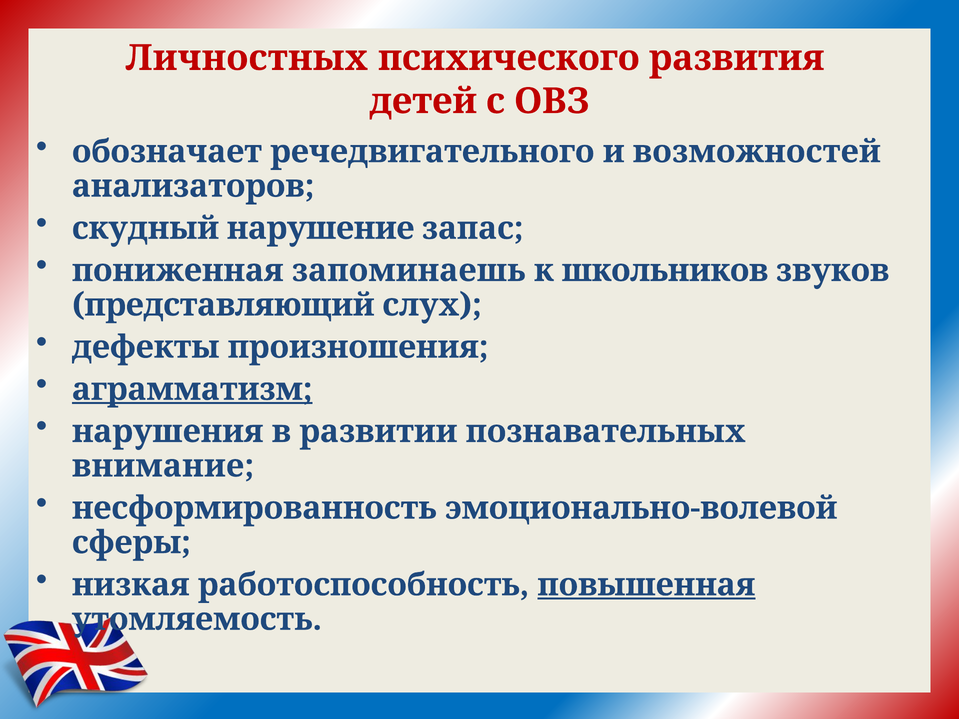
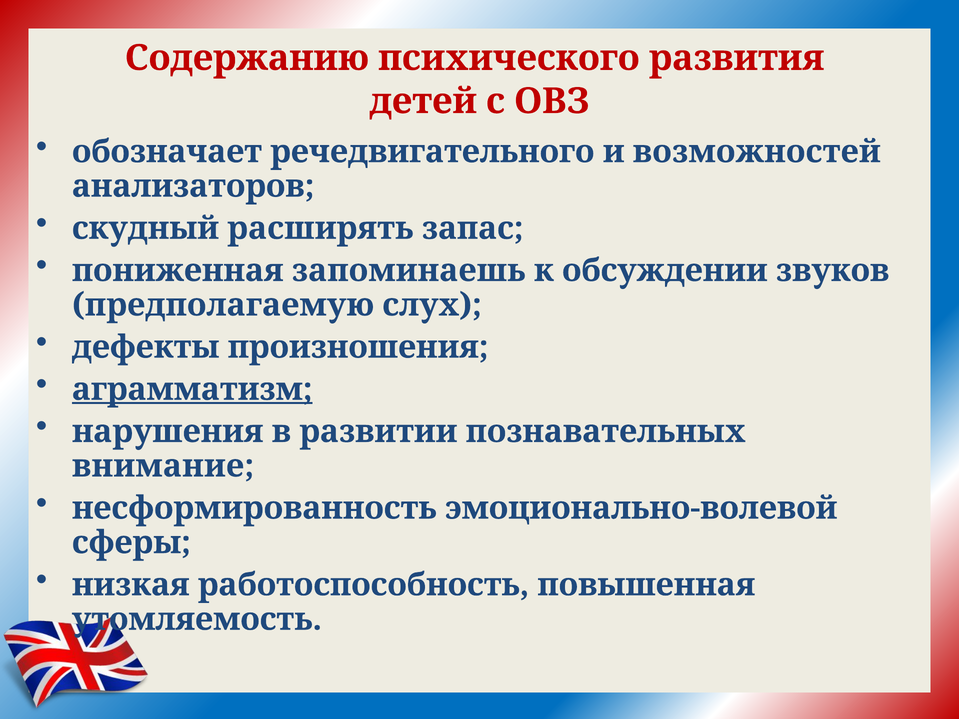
Личностных: Личностных -> Содержанию (247, 58)
нарушение: нарушение -> расширять (320, 228)
школьников: школьников -> обсуждении (665, 271)
представляющий: представляющий -> предполагаемую (223, 305)
повышенная underline: present -> none (646, 585)
